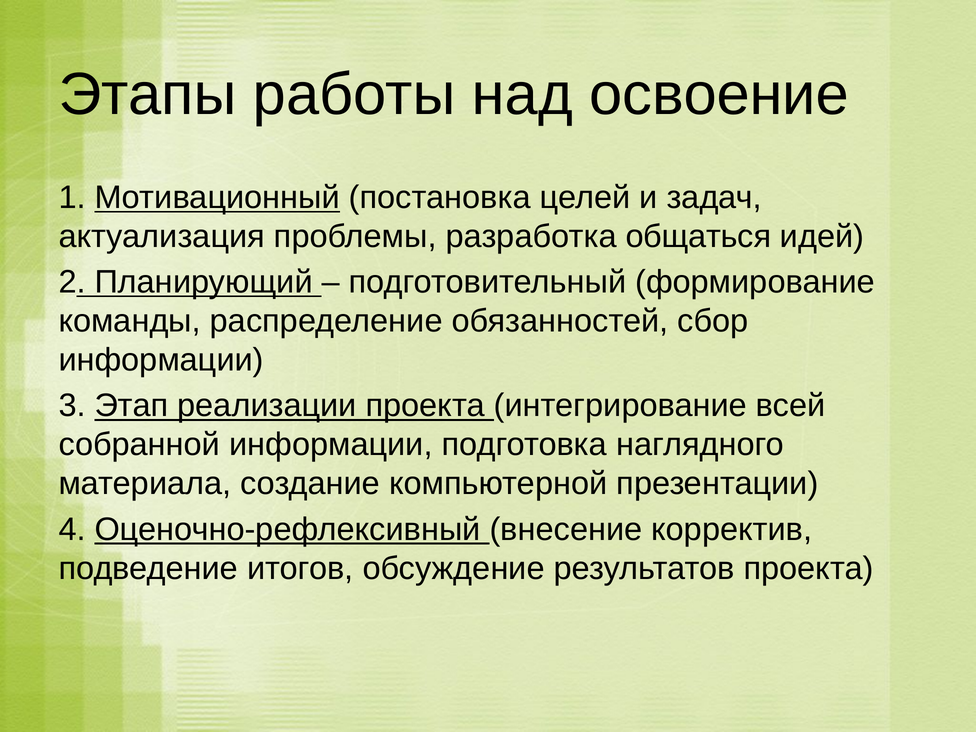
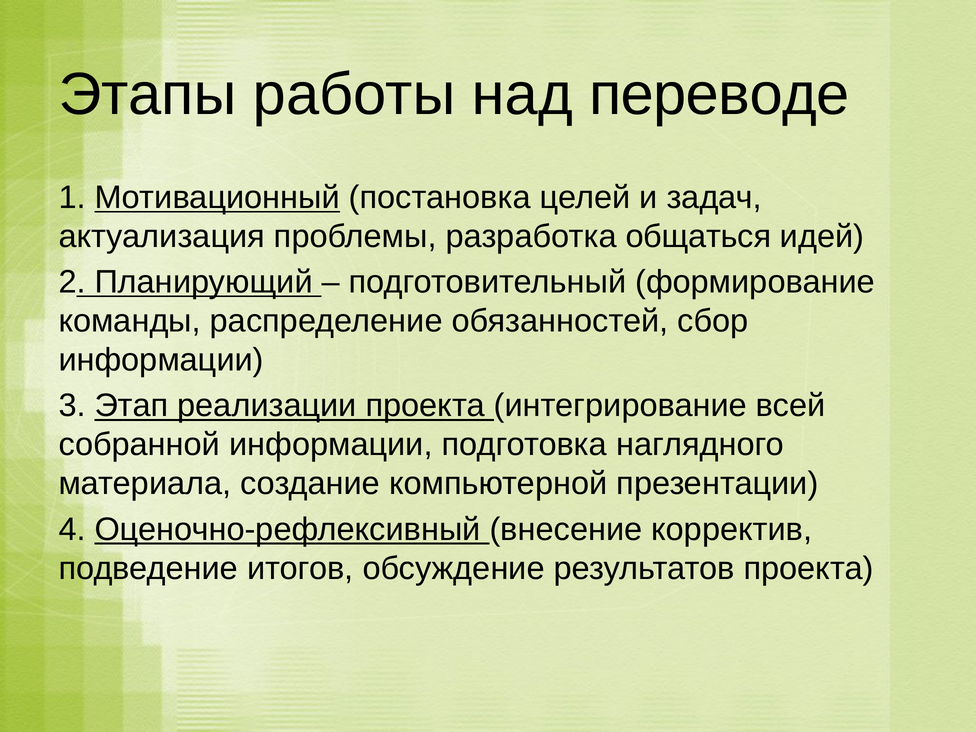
освоение: освоение -> переводе (719, 94)
